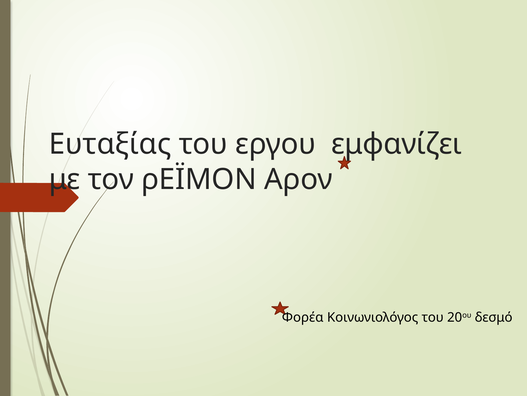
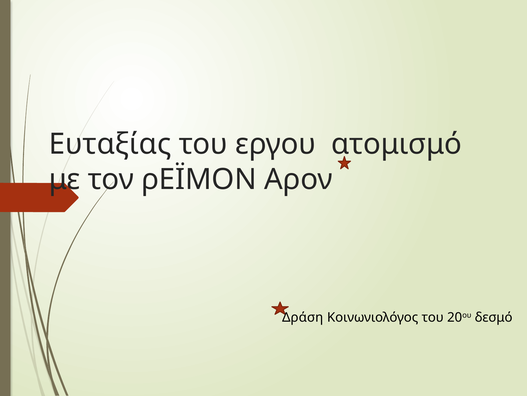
εμφανίζει: εμφανίζει -> ατομισμό (396, 144)
Φορέα: Φορέα -> Δράση (303, 317)
